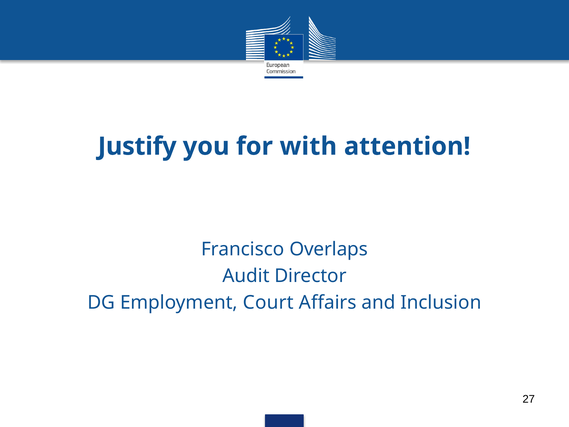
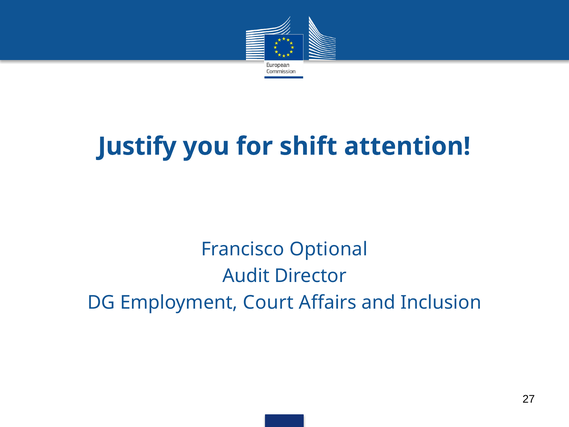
with: with -> shift (308, 146)
Overlaps: Overlaps -> Optional (329, 249)
